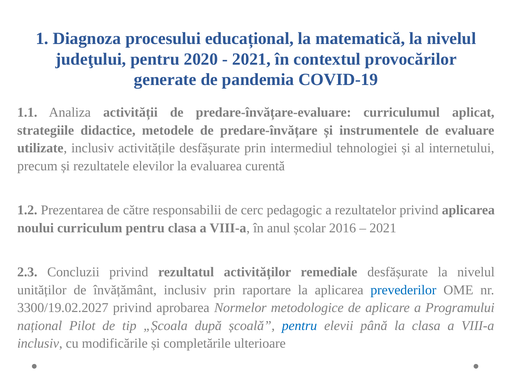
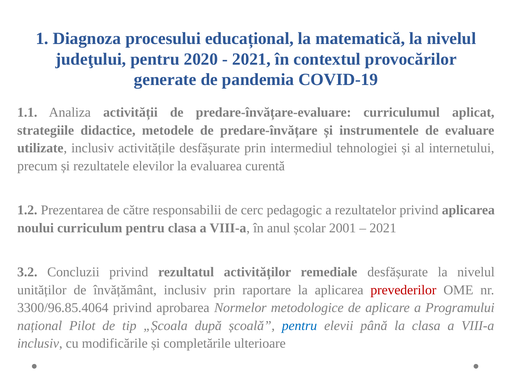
2016: 2016 -> 2001 (343, 228)
2.3: 2.3 -> 3.2 (27, 272)
prevederilor colour: blue -> red (403, 290)
3300/19.02.2027: 3300/19.02.2027 -> 3300/96.85.4064 (63, 308)
